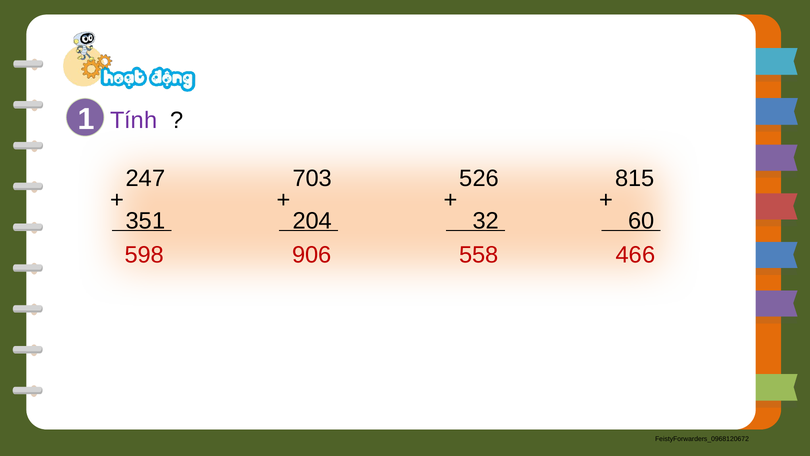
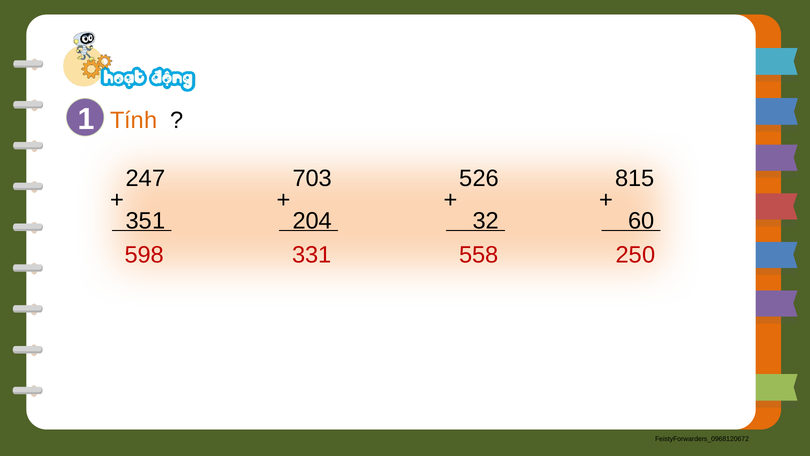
Tính colour: purple -> orange (134, 120)
906: 906 -> 331 (312, 255)
466: 466 -> 250 (636, 255)
